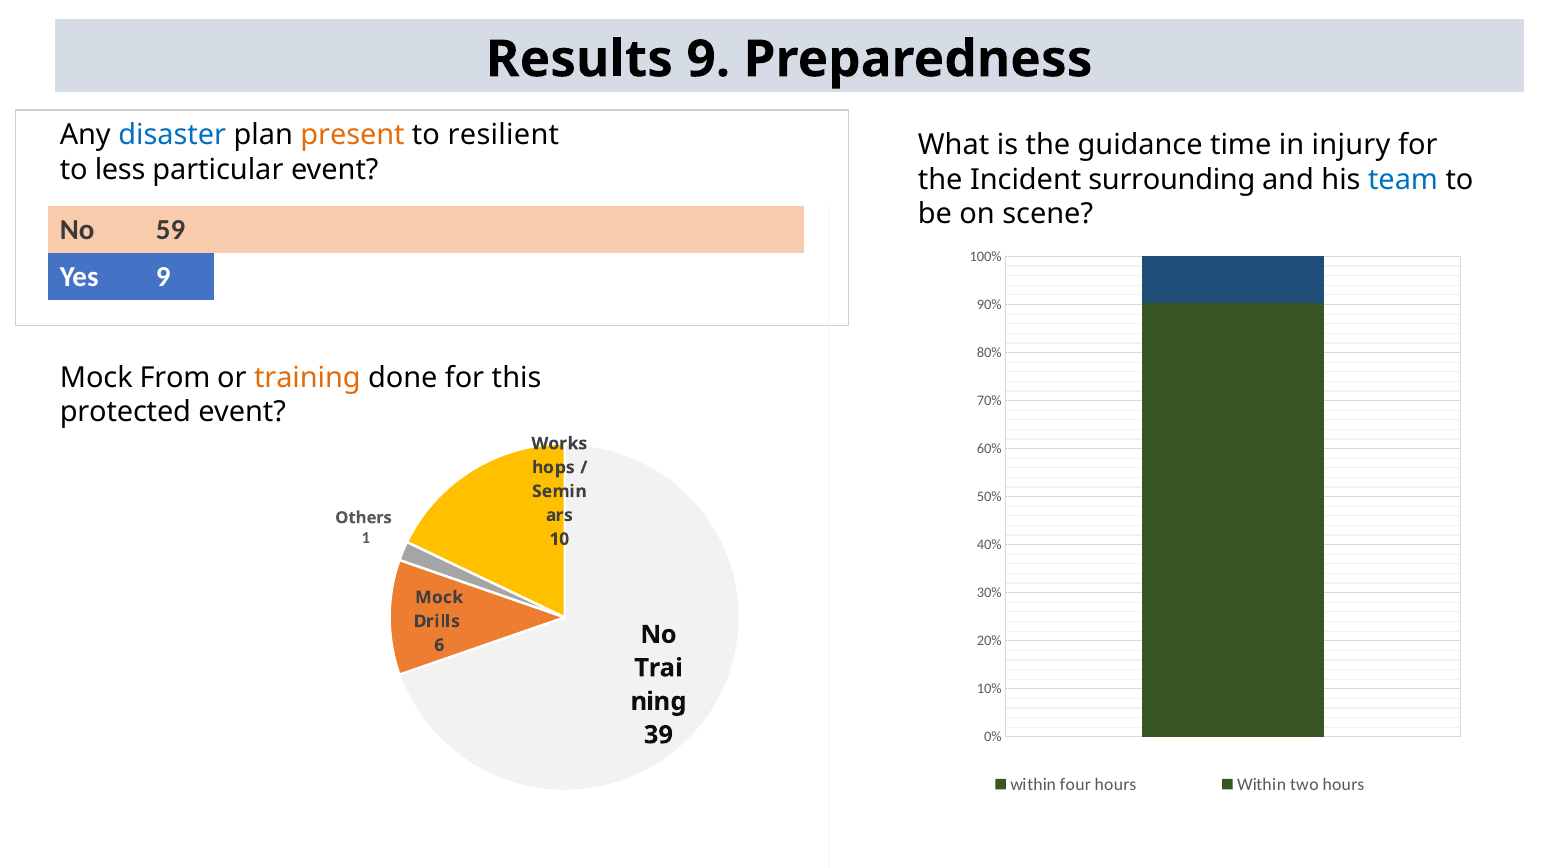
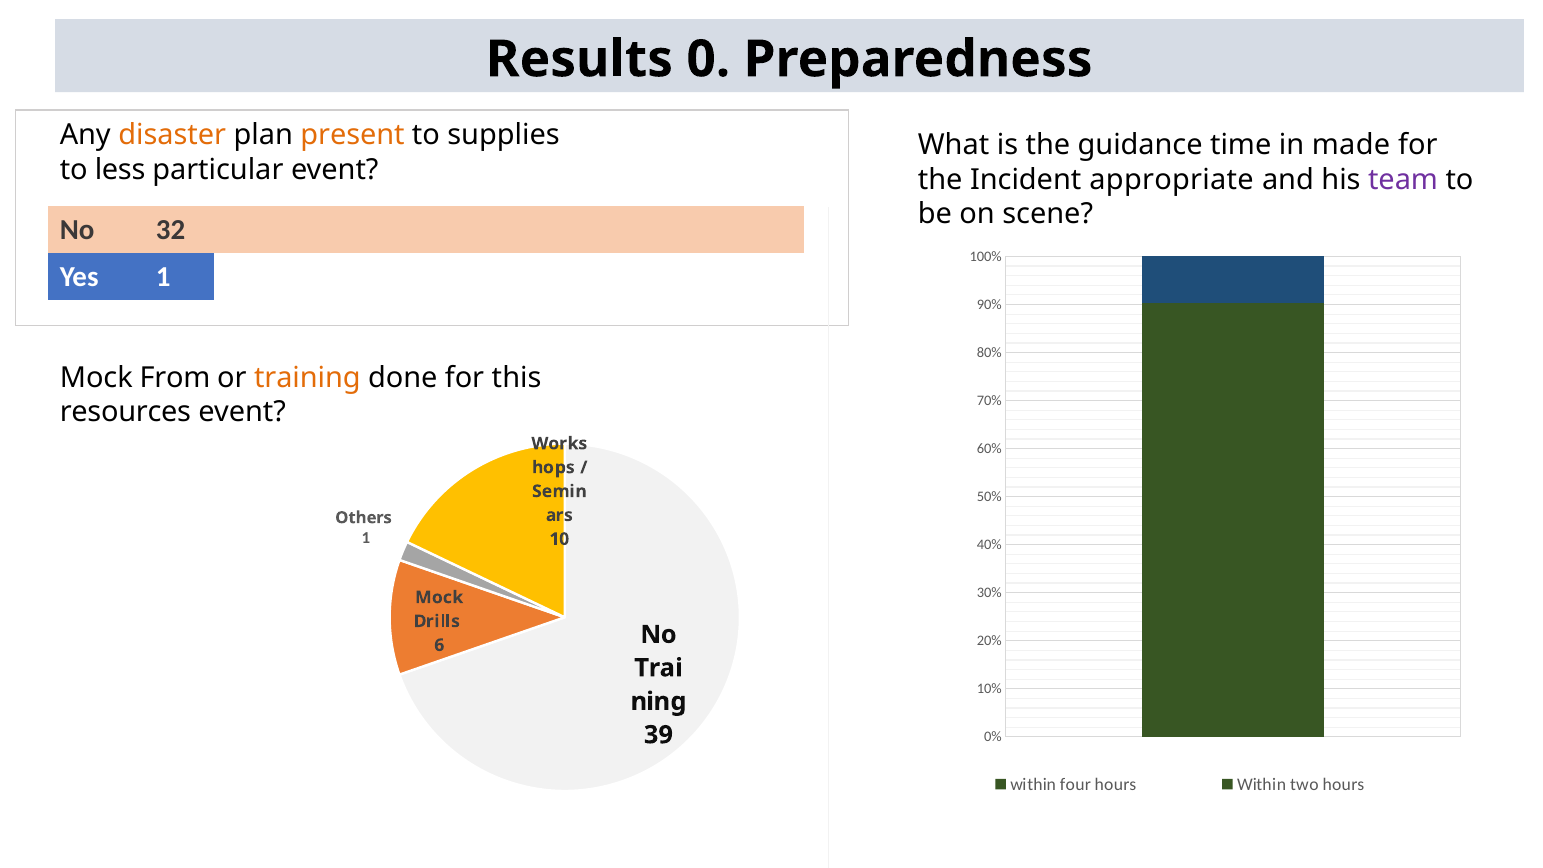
Results 9: 9 -> 0 (708, 59)
disaster colour: blue -> orange (172, 135)
resilient: resilient -> supplies (504, 135)
injury: injury -> made (1351, 145)
surrounding: surrounding -> appropriate (1172, 180)
team colour: blue -> purple (1403, 180)
59: 59 -> 32 (171, 230)
Yes 9: 9 -> 1 (163, 277)
protected: protected -> resources (125, 412)
